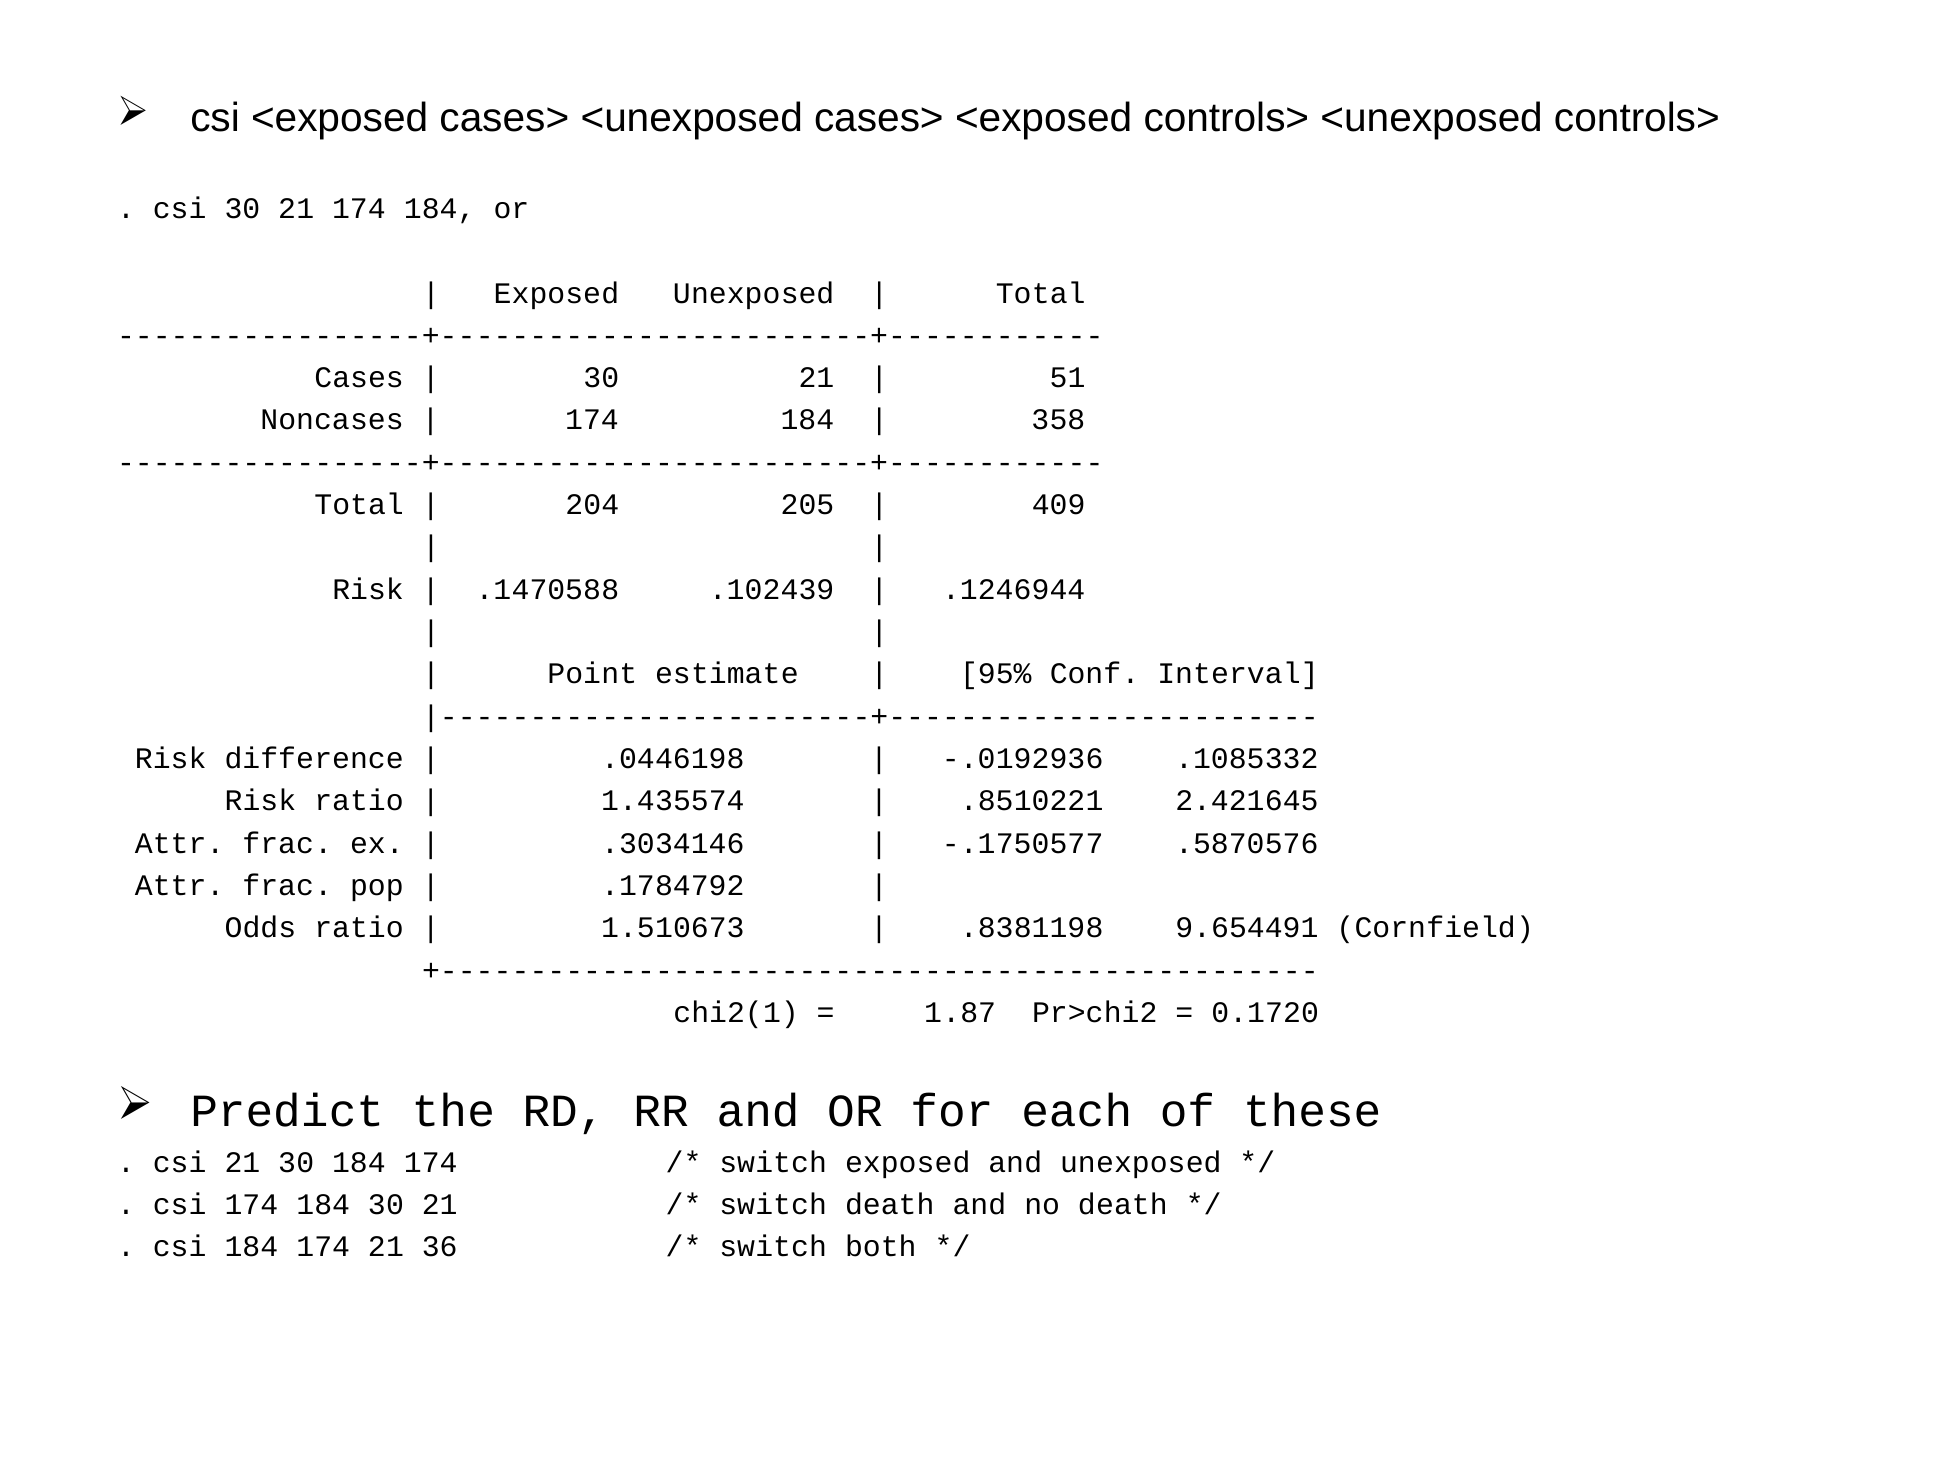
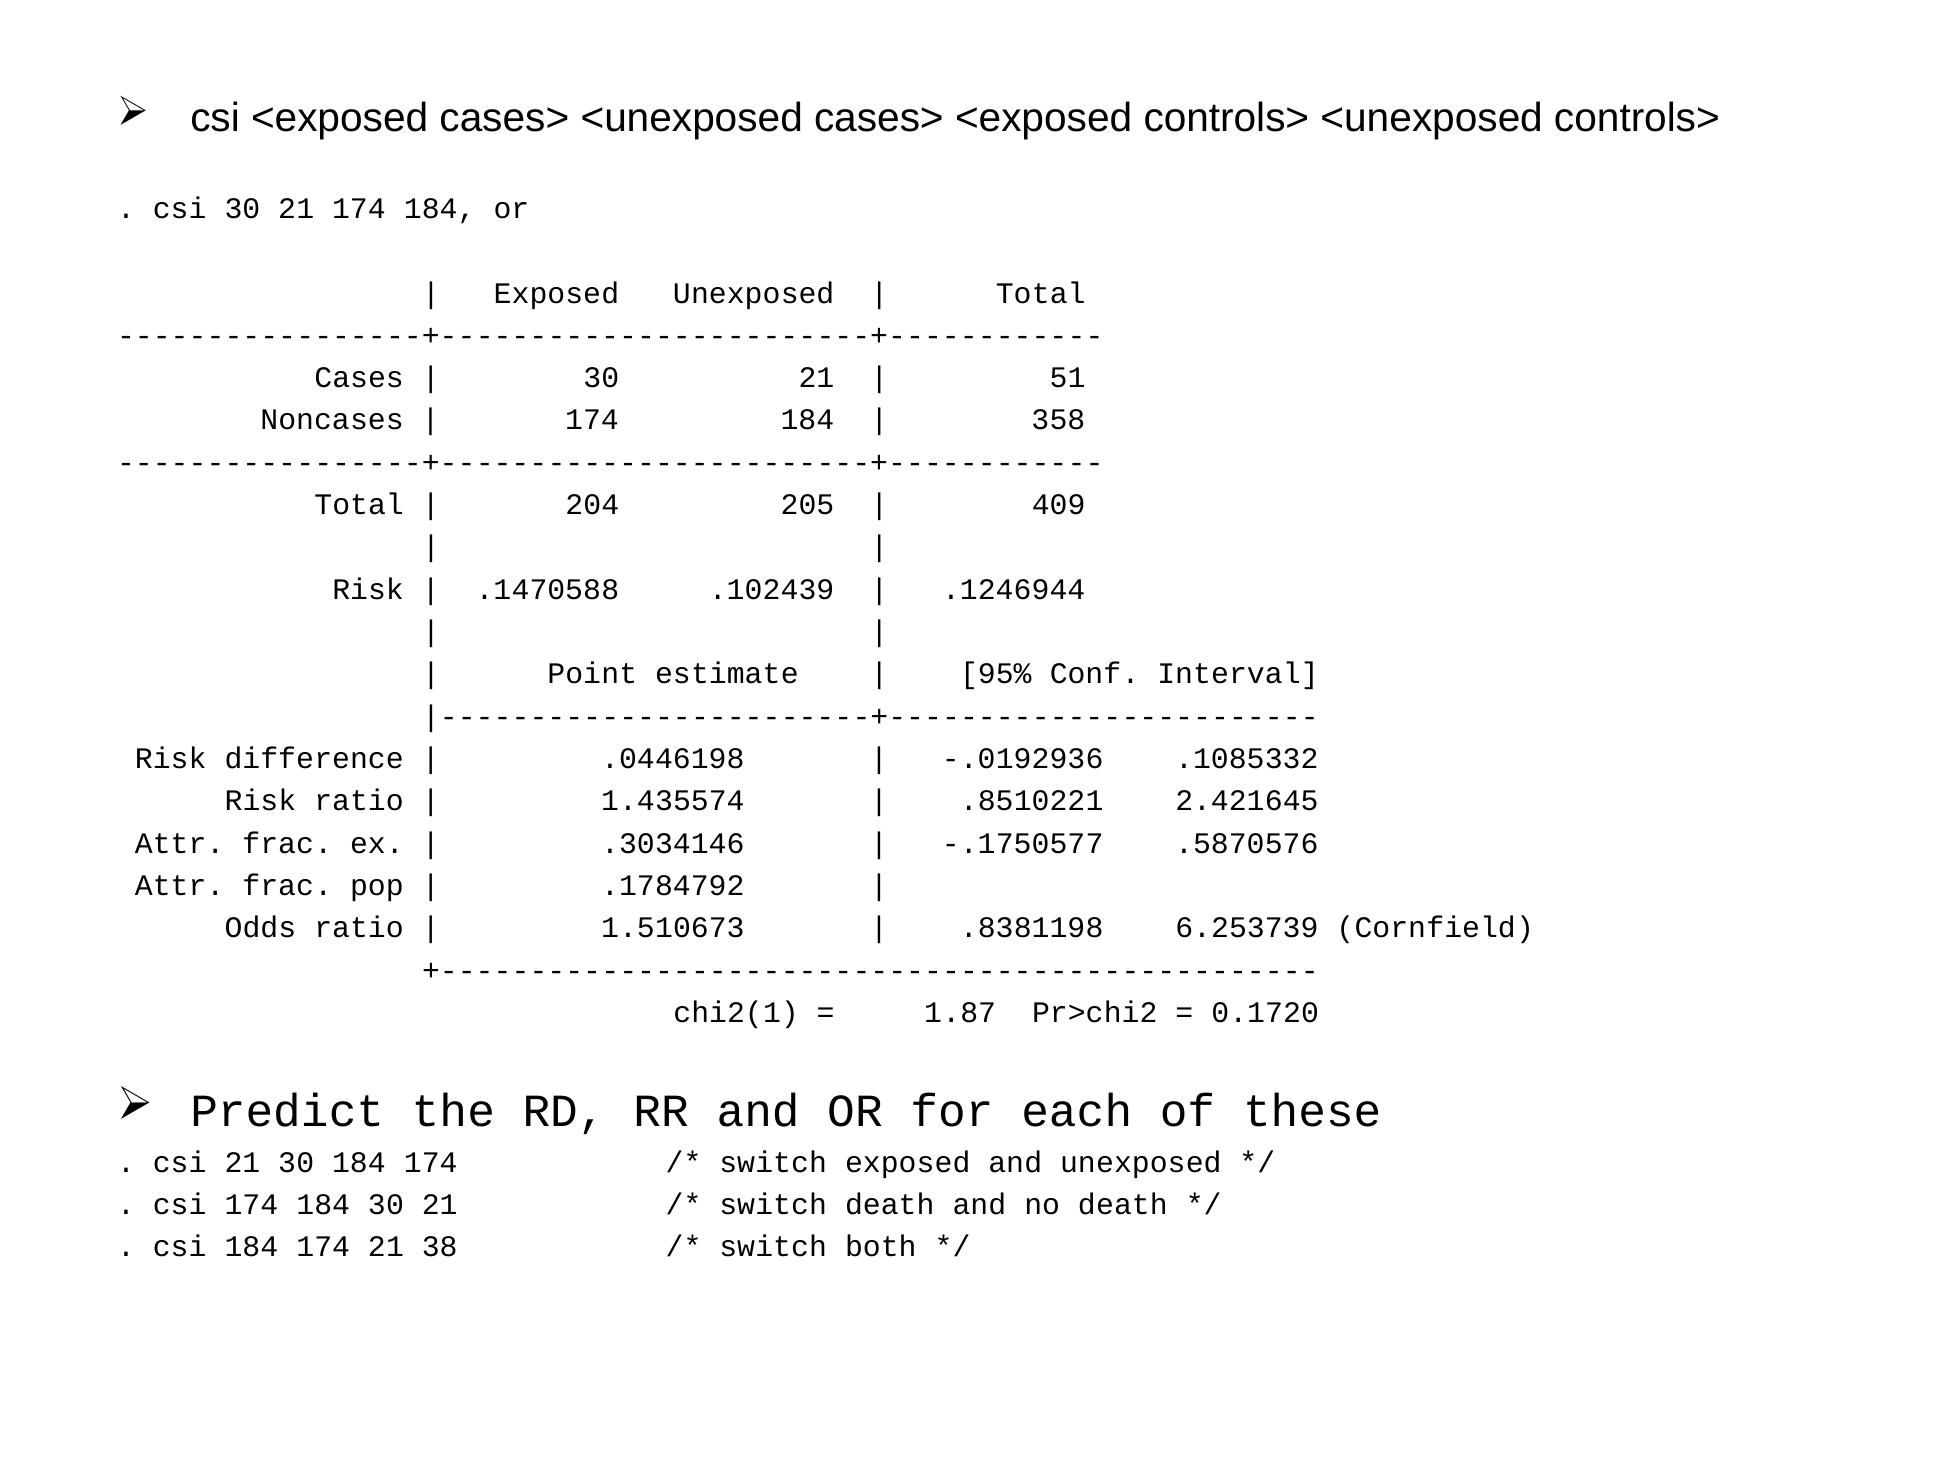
9.654491: 9.654491 -> 6.253739 (1247, 928)
36: 36 -> 38 (440, 1247)
